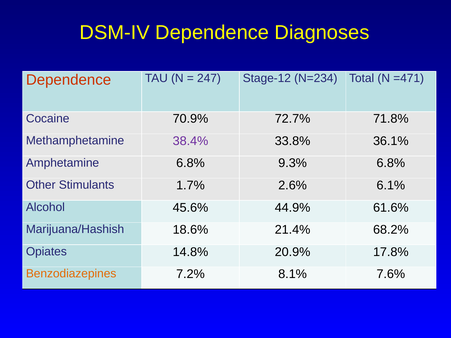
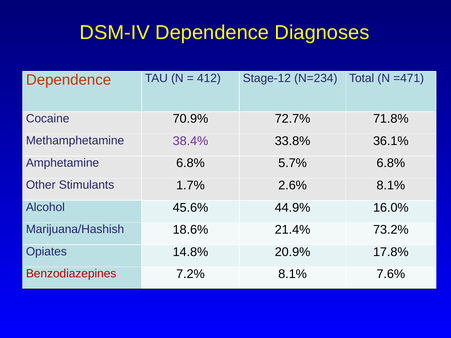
247: 247 -> 412 (209, 78)
9.3%: 9.3% -> 5.7% (293, 163)
2.6% 6.1%: 6.1% -> 8.1% (391, 186)
61.6%: 61.6% -> 16.0% (391, 208)
68.2%: 68.2% -> 73.2% (391, 230)
Benzodiazepines colour: orange -> red (71, 274)
